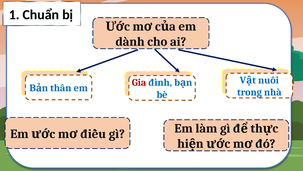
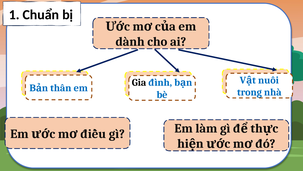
Gia colour: red -> black (139, 82)
